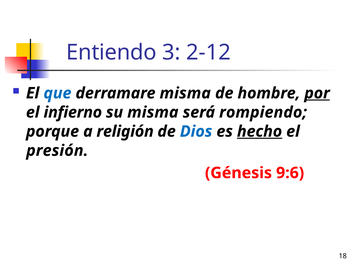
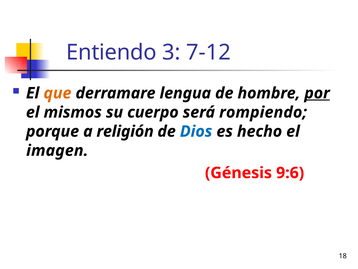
2-12: 2-12 -> 7-12 (208, 52)
que colour: blue -> orange (57, 93)
derramare misma: misma -> lengua (185, 93)
infierno: infierno -> mismos (73, 112)
su misma: misma -> cuerpo (153, 112)
hecho underline: present -> none (260, 131)
presión: presión -> imagen (57, 150)
